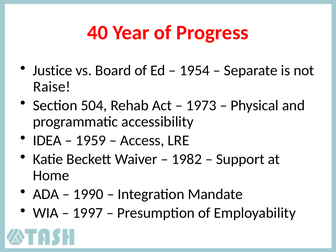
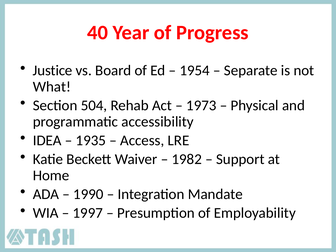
Raise: Raise -> What (52, 87)
1959: 1959 -> 1935 (91, 140)
